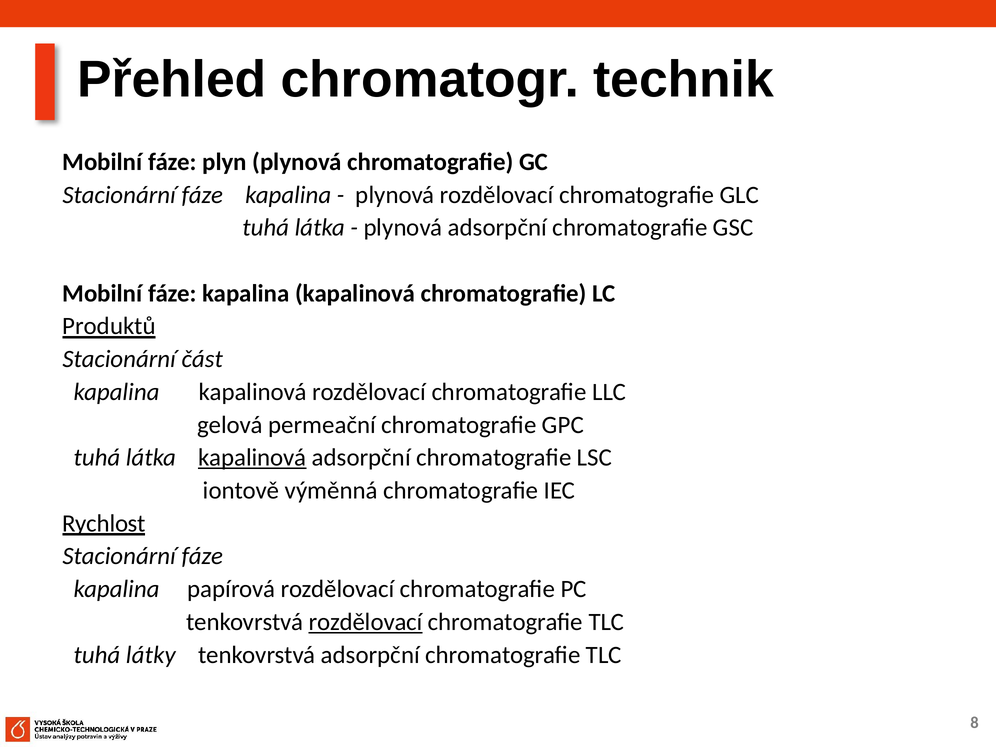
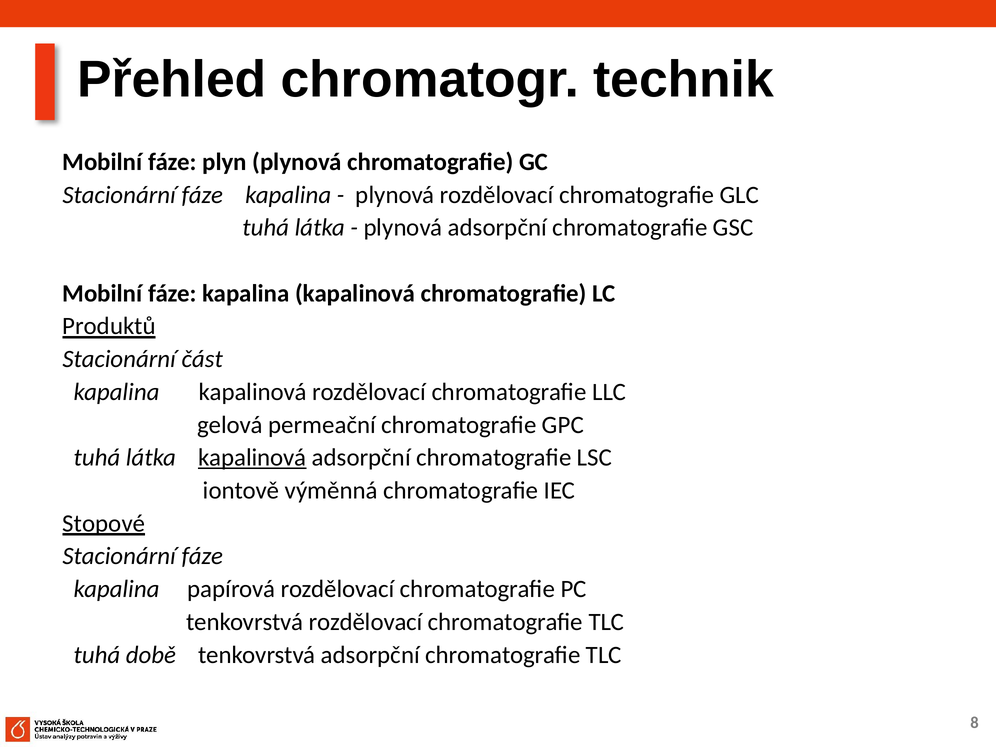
Rychlost: Rychlost -> Stopové (104, 523)
rozdělovací underline: present -> none (366, 622)
látky: látky -> době (151, 655)
